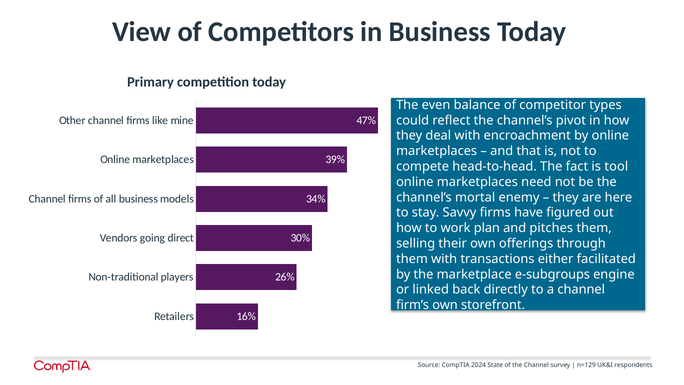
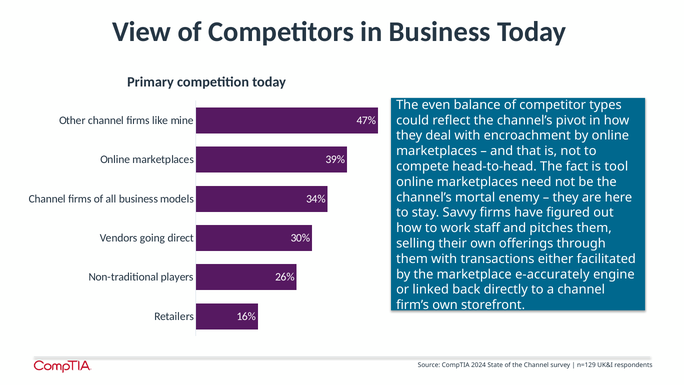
plan: plan -> staff (487, 228)
e-subgroups: e-subgroups -> e-accurately (552, 274)
